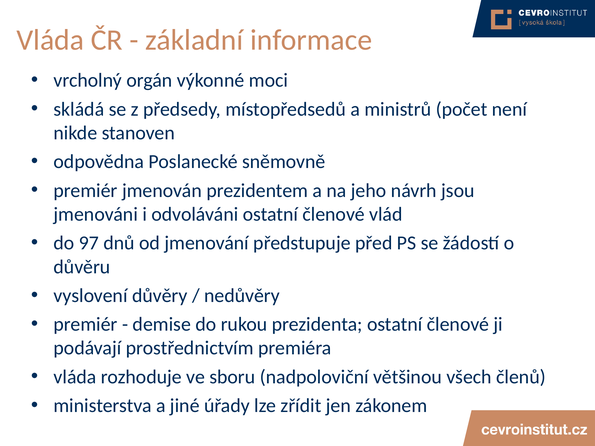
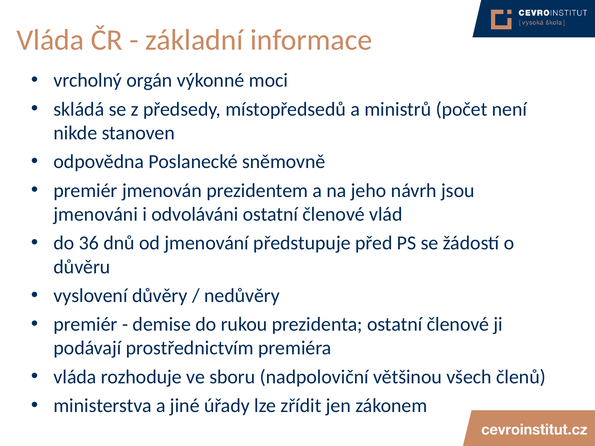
97: 97 -> 36 (89, 243)
